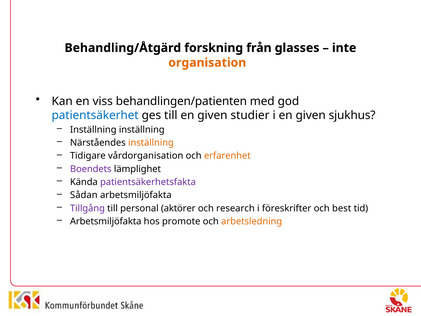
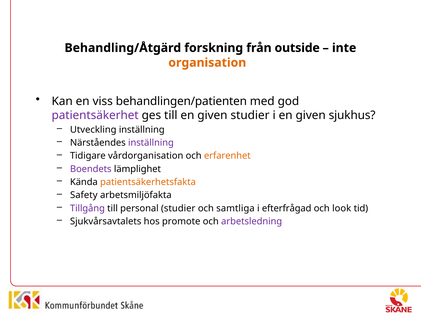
glasses: glasses -> outside (297, 48)
patientsäkerhet colour: blue -> purple (95, 115)
Inställning: Inställning -> Utveckling (93, 130)
inställning colour: orange -> purple (151, 143)
patientsäkerhetsfakta colour: purple -> orange (148, 182)
Sådan: Sådan -> Safety (84, 195)
personal aktörer: aktörer -> studier (178, 208)
research: research -> samtliga (235, 208)
föreskrifter: föreskrifter -> efterfrågad (287, 208)
best: best -> look (342, 208)
Arbetsmiljöfakta: Arbetsmiljöfakta -> Sjukvårsavtalets (106, 221)
arbetsledning colour: orange -> purple (252, 221)
